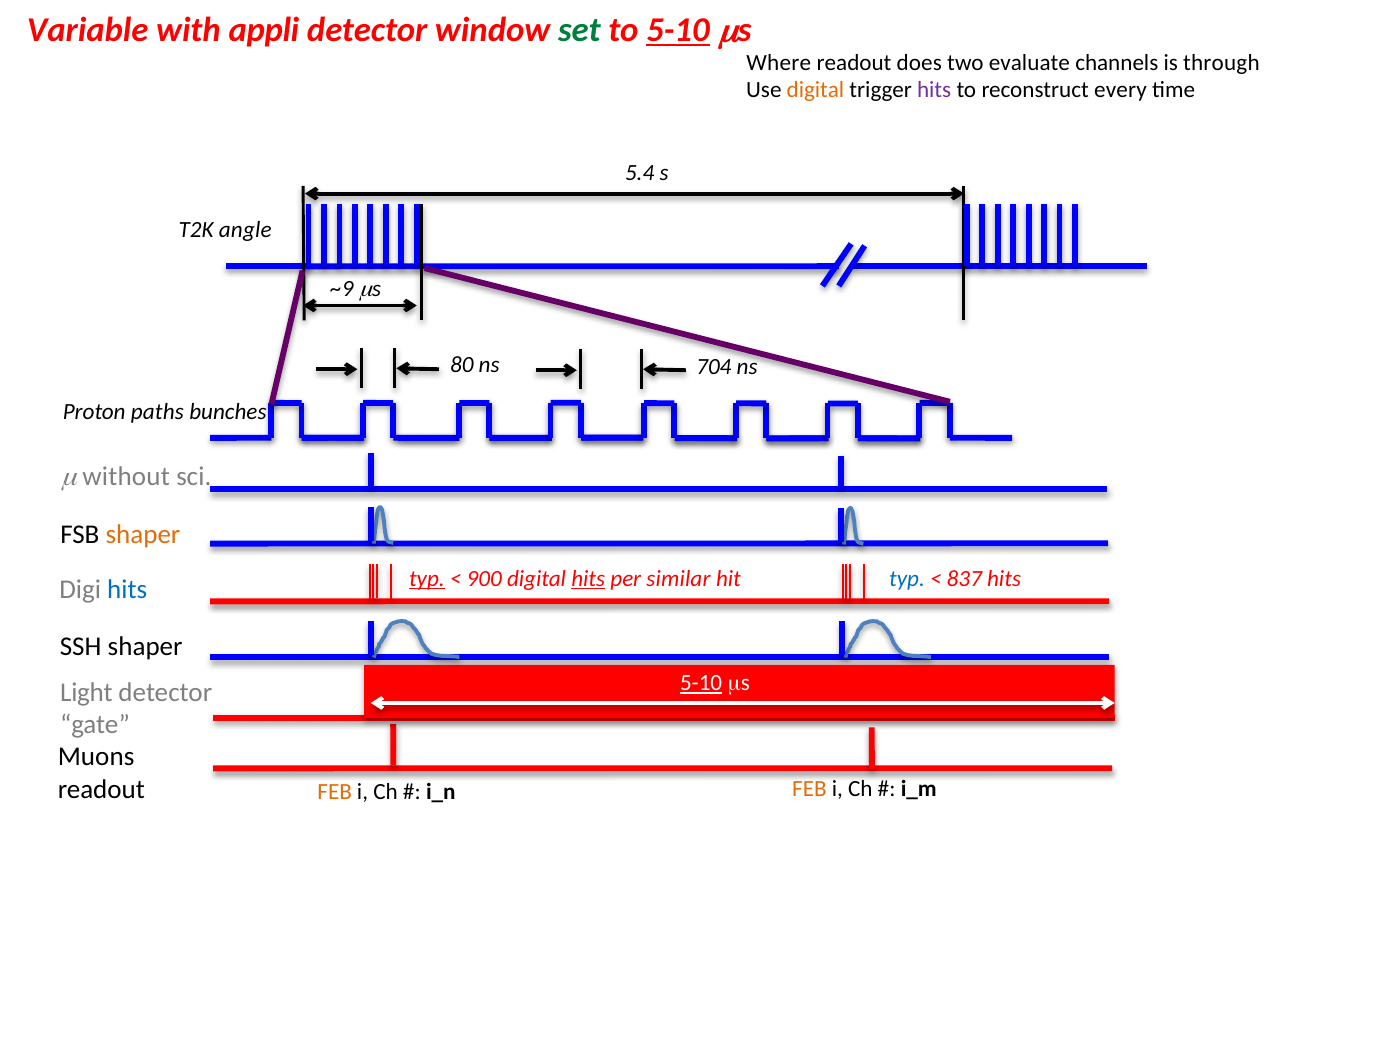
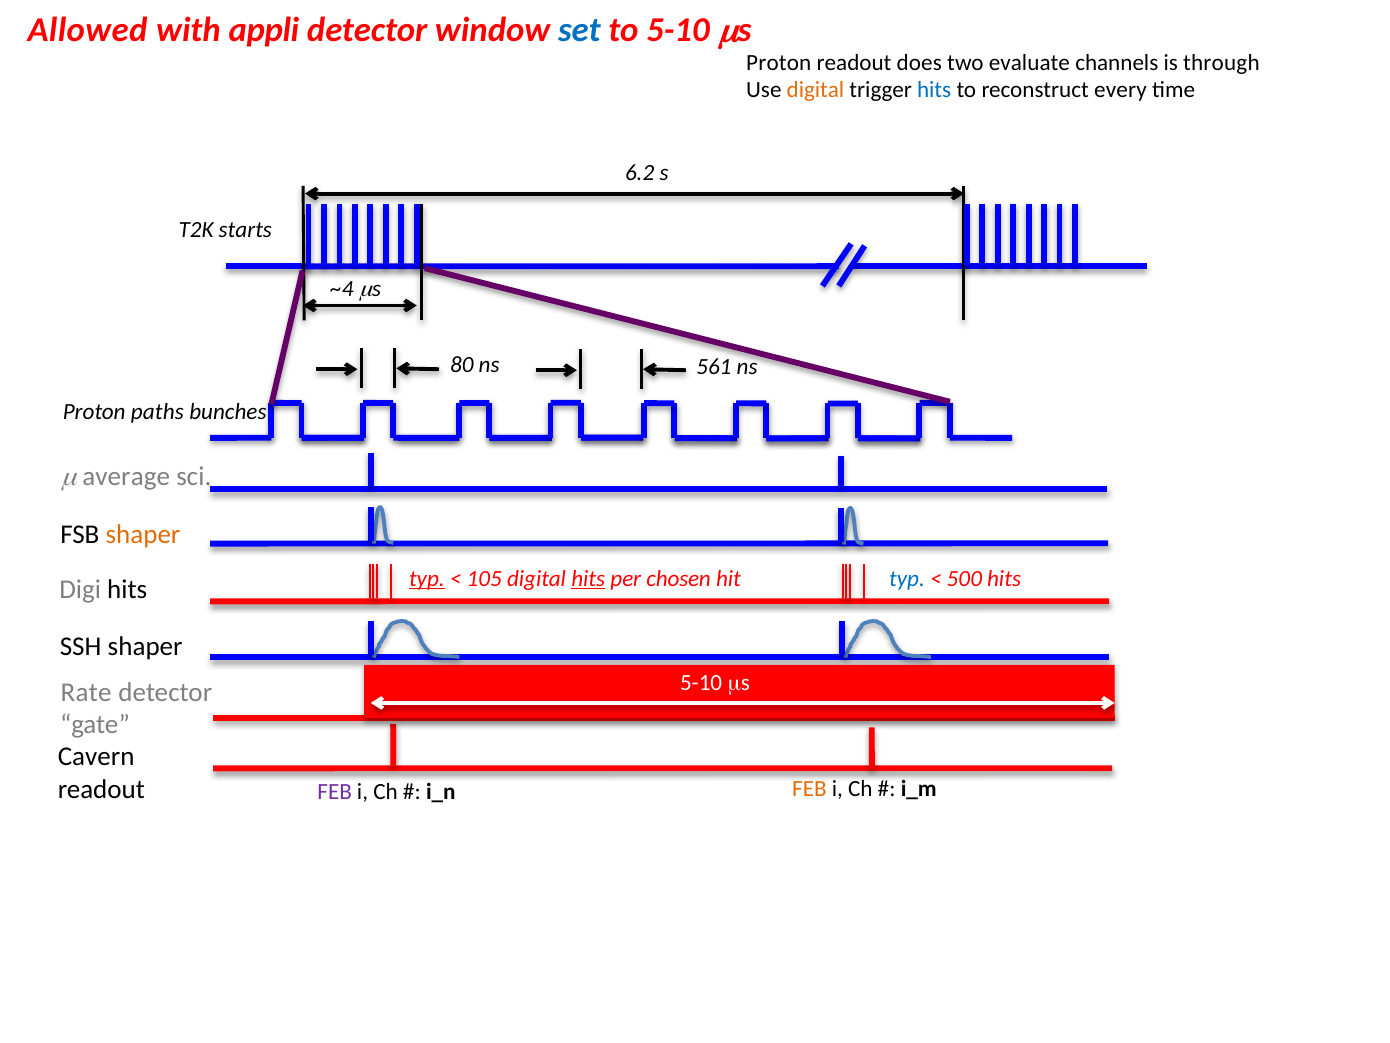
Variable: Variable -> Allowed (87, 30)
set colour: green -> blue (579, 30)
5-10 underline: present -> none (678, 30)
Where: Where -> Proton (779, 62)
hits colour: purple -> blue (934, 90)
5.4: 5.4 -> 6.2 (640, 172)
angle: angle -> starts (245, 229)
~9: ~9 -> ~4 (342, 289)
704: 704 -> 561 (714, 367)
without: without -> average (126, 477)
900: 900 -> 105 (484, 578)
similar: similar -> chosen (679, 578)
837: 837 -> 500 (964, 579)
hits colour: blue -> black (127, 589)
5-10 underline: present -> none (701, 683)
Light: Light -> Rate (86, 692)
Muons: Muons -> Cavern (96, 756)
FEB colour: orange -> purple (335, 791)
